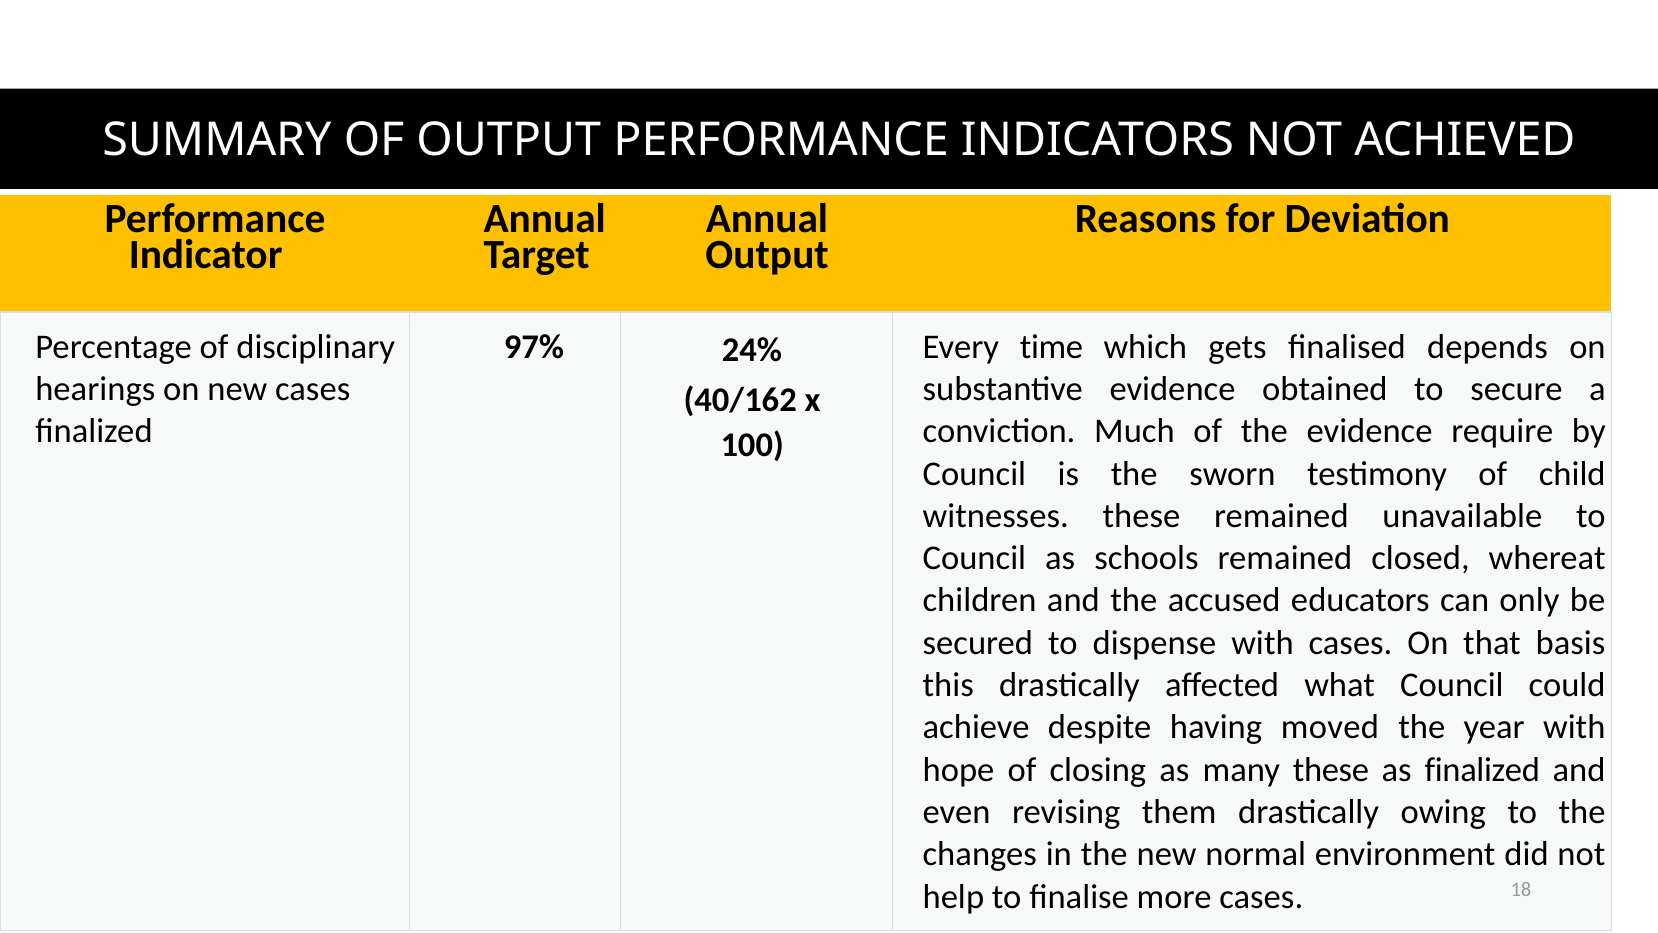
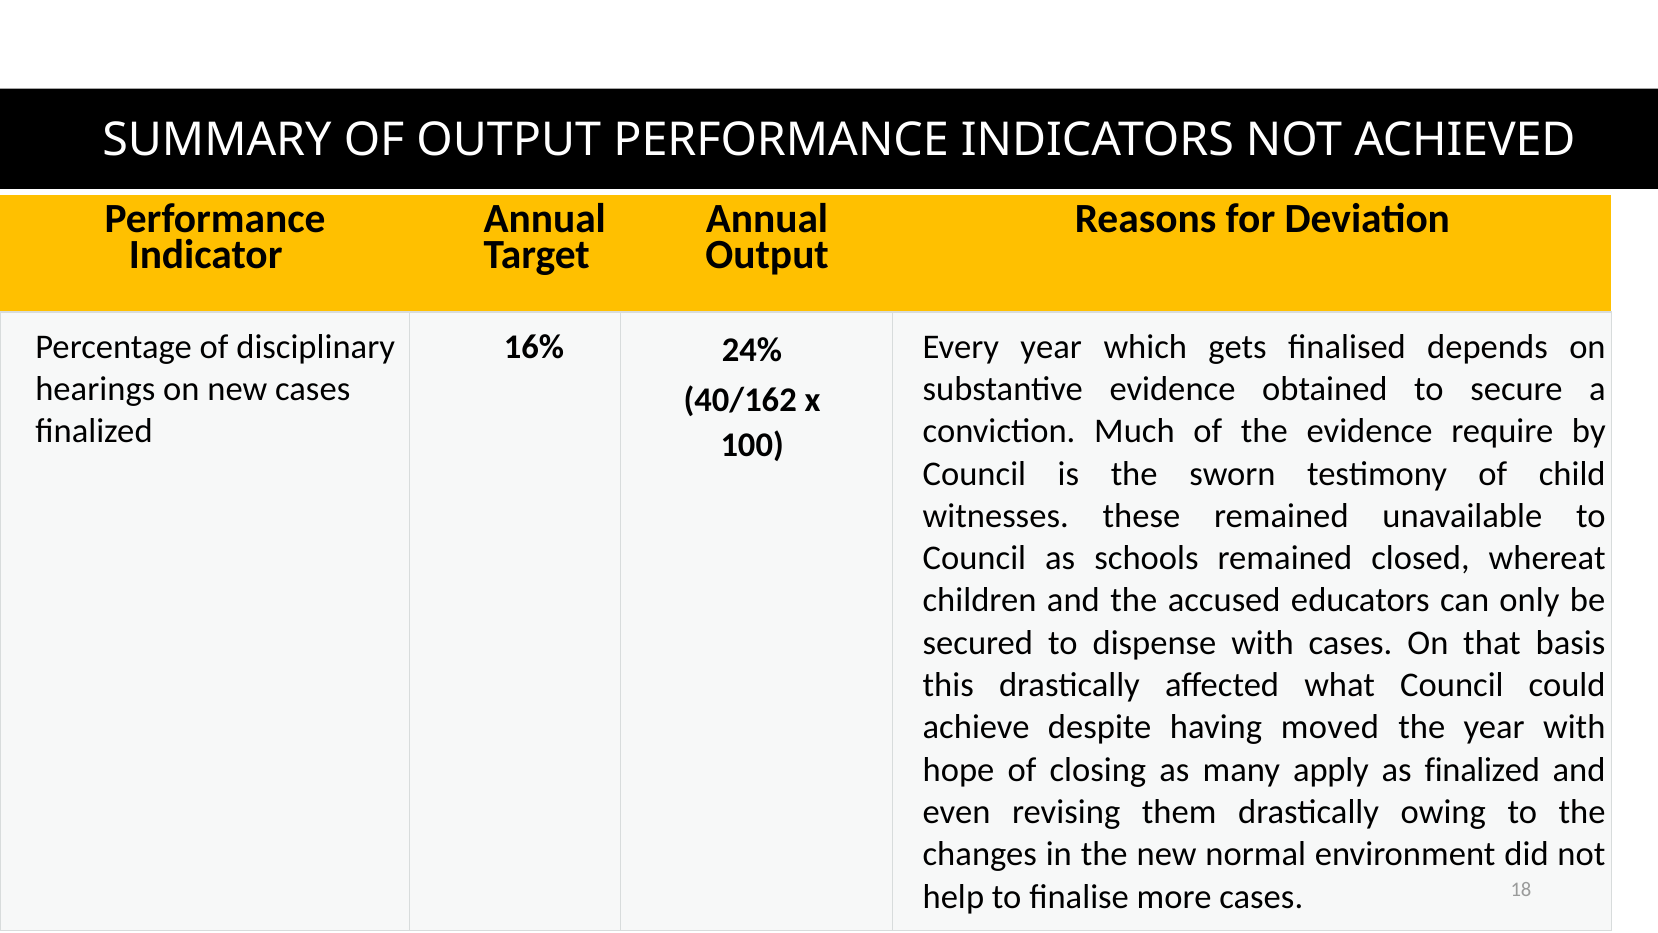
97%: 97% -> 16% (534, 347)
Every time: time -> year (1051, 347)
many these: these -> apply (1331, 769)
